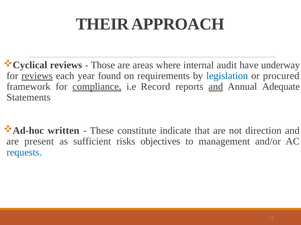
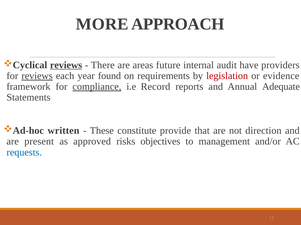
THEIR: THEIR -> MORE (102, 24)
reviews underline: none -> present (66, 65)
Those: Those -> There (103, 65)
where: where -> future (168, 65)
underway: underway -> providers (280, 65)
legislation colour: blue -> red (227, 76)
procured: procured -> evidence (281, 76)
and underline: present -> none (216, 87)
indicate: indicate -> provide (175, 131)
sufficient: sufficient -> approved (92, 142)
